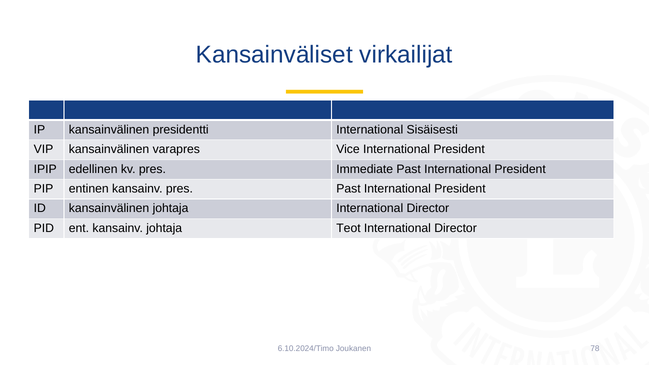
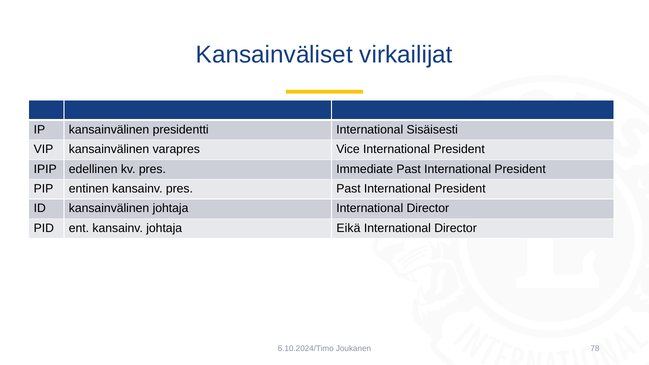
Teot: Teot -> Eikä (348, 228)
